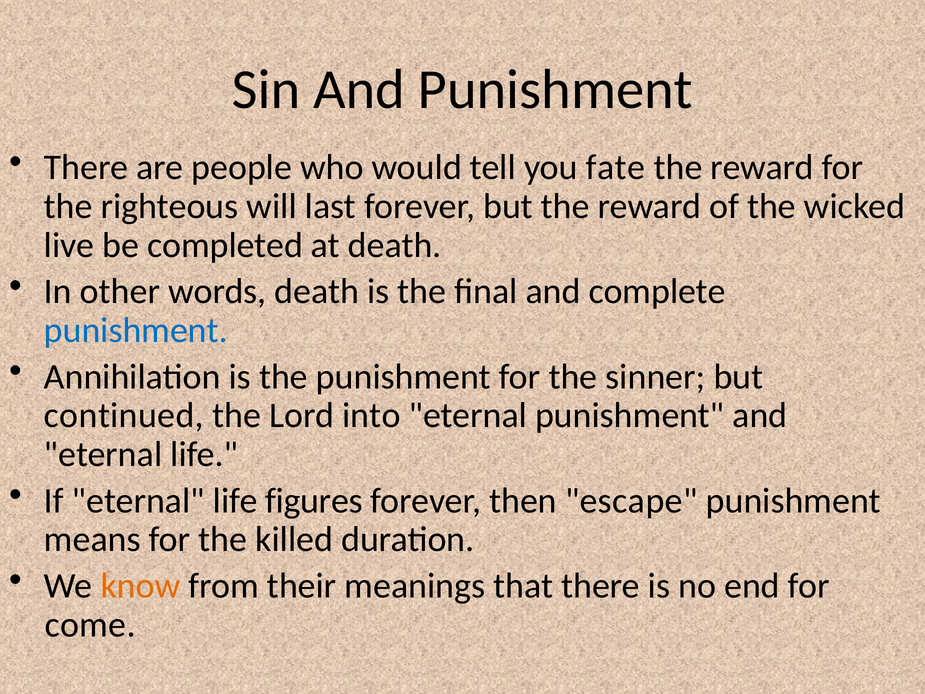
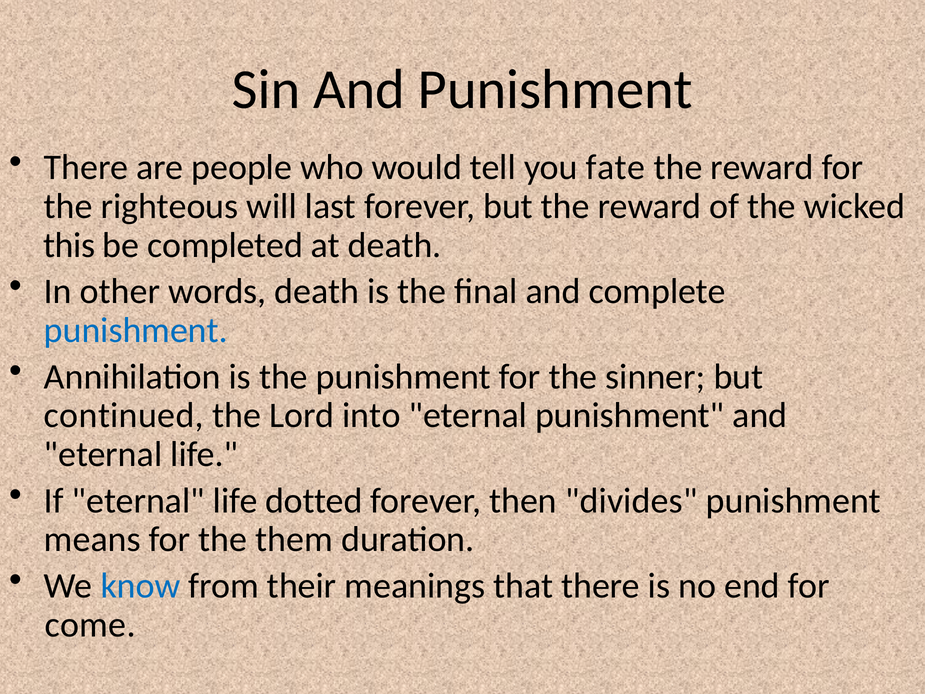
live: live -> this (69, 245)
figures: figures -> dotted (314, 501)
escape: escape -> divides (631, 501)
killed: killed -> them (294, 539)
know colour: orange -> blue (140, 586)
